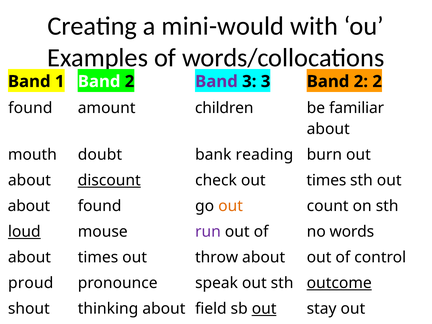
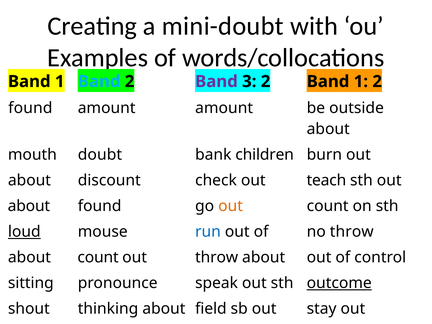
mini-would: mini-would -> mini-doubt (223, 26)
Band colour: white -> light blue (99, 82)
3 3: 3 -> 2 (266, 82)
2: 2 -> 1 (361, 82)
amount children: children -> amount (224, 108)
be familiar: familiar -> outside (357, 108)
reading: reading -> children (265, 155)
discount underline: present -> none (109, 180)
out times: times -> teach (326, 180)
run colour: purple -> blue (208, 232)
no words: words -> throw (352, 232)
about times: times -> count (98, 257)
proud: proud -> sitting (31, 283)
out underline: present -> none (264, 309)
